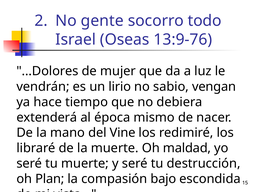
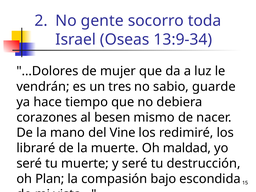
todo: todo -> toda (205, 21)
13:9-76: 13:9-76 -> 13:9-34 (183, 39)
lirio: lirio -> tres (120, 87)
vengan: vengan -> guarde (214, 87)
extenderá: extenderá -> corazones (47, 117)
época: época -> besen (112, 117)
